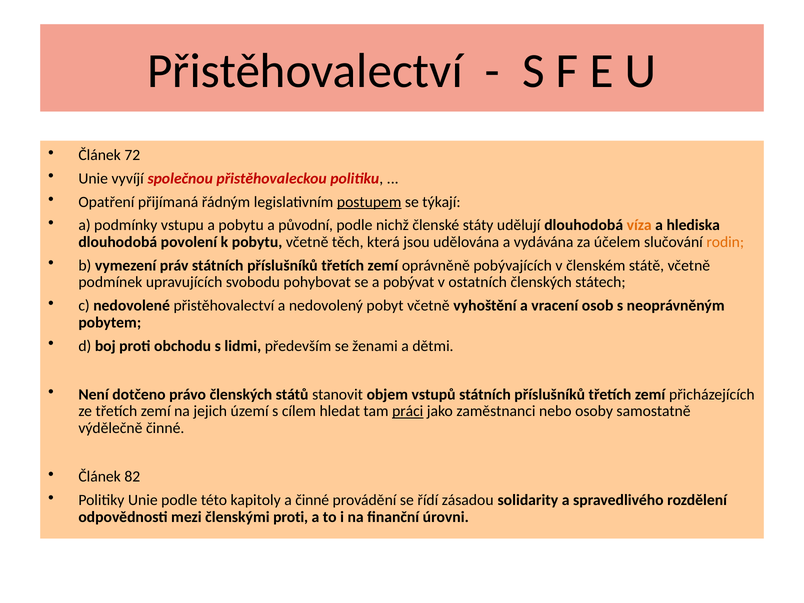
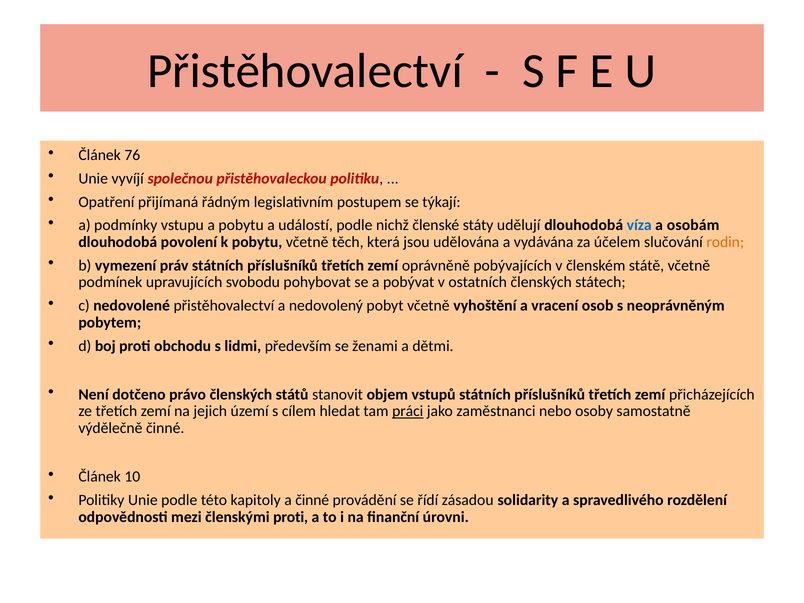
72: 72 -> 76 (132, 155)
postupem underline: present -> none (369, 202)
původní: původní -> událostí (306, 225)
víza colour: orange -> blue (639, 225)
hlediska: hlediska -> osobám (693, 225)
82: 82 -> 10 (132, 477)
